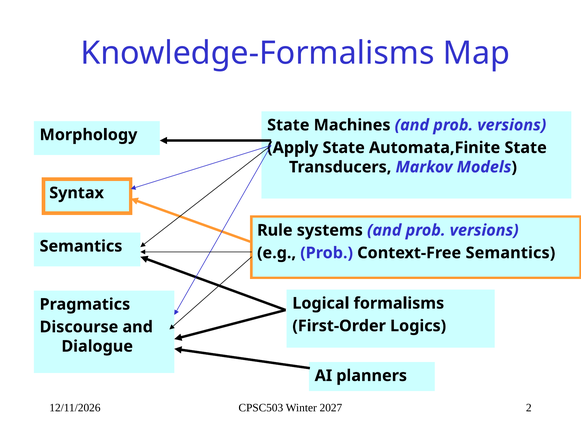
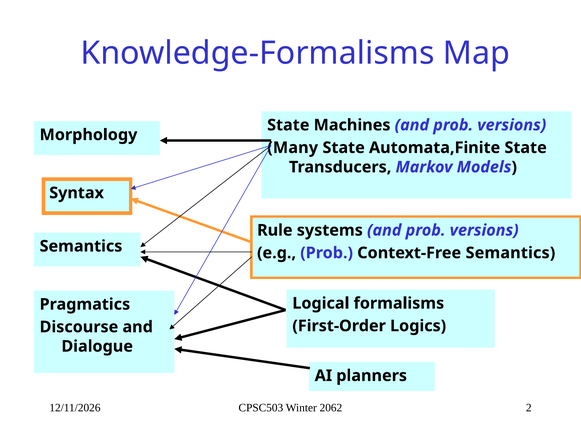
Apply: Apply -> Many (293, 148)
2027: 2027 -> 2062 (331, 408)
